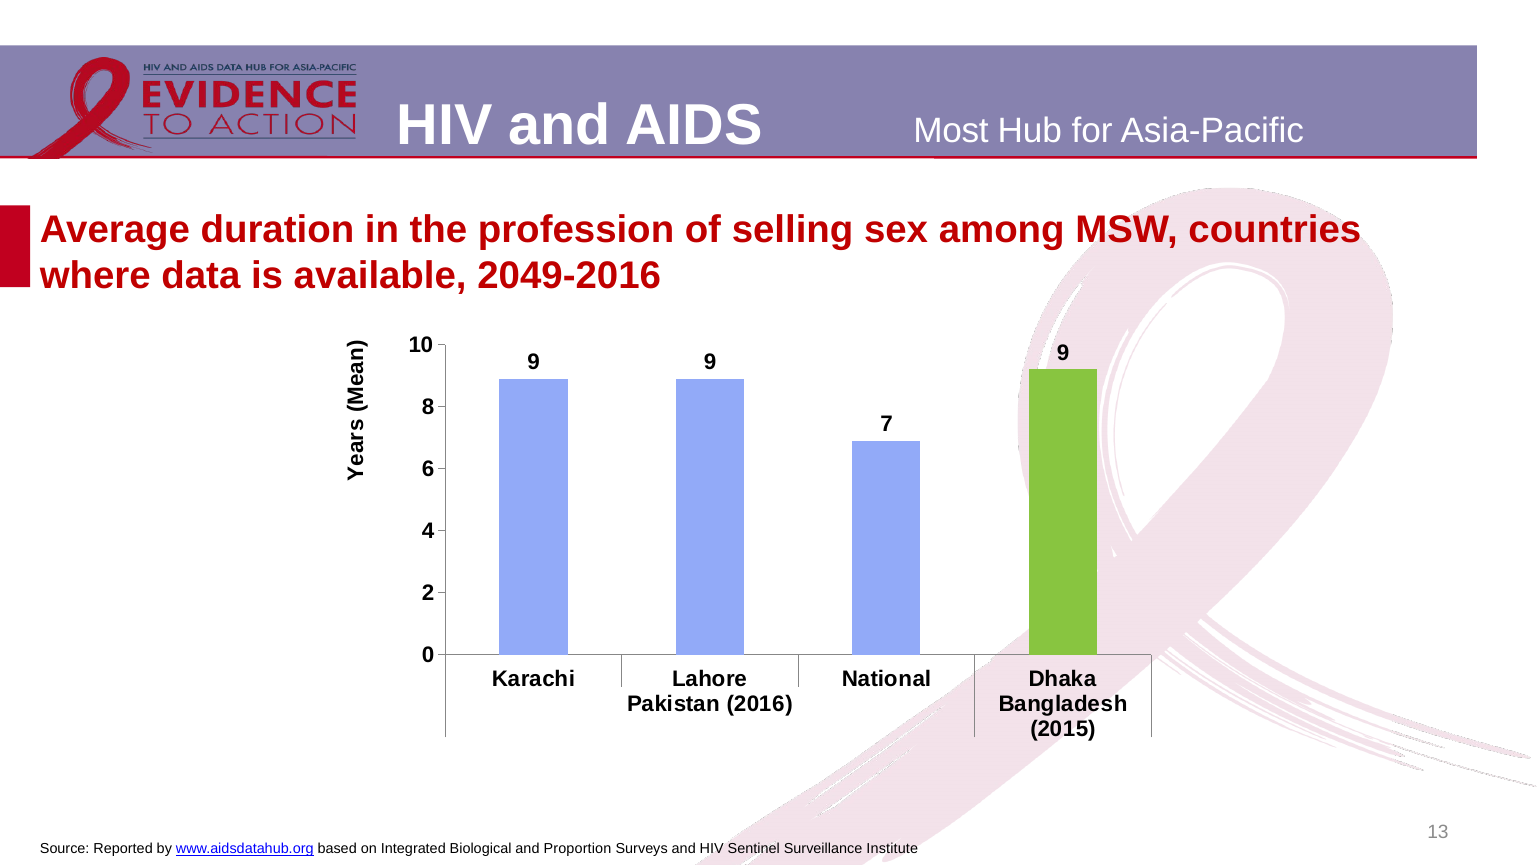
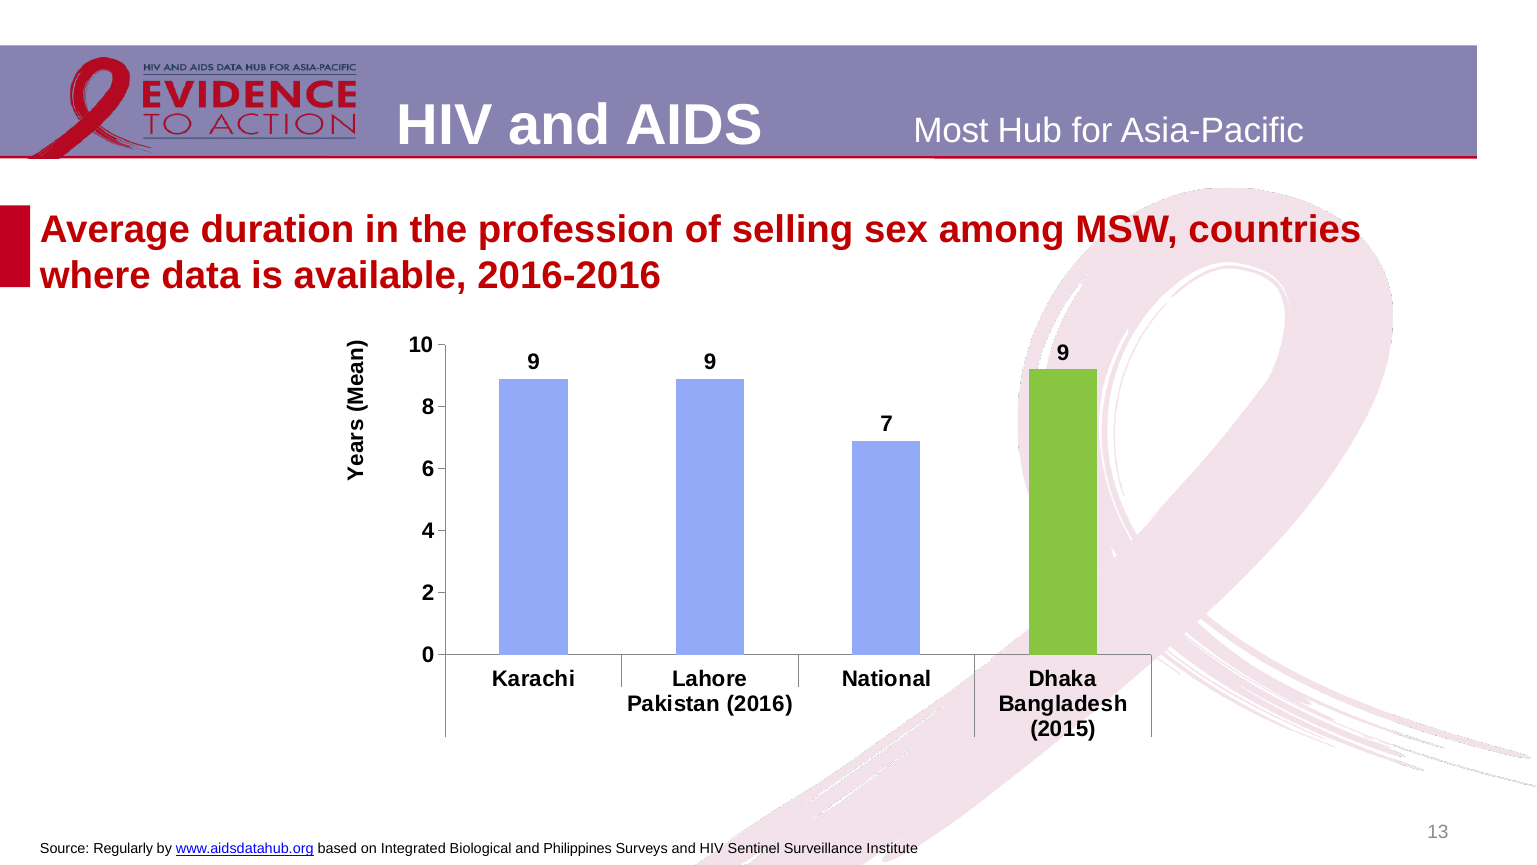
2049-2016: 2049-2016 -> 2016-2016 (569, 276)
Reported: Reported -> Regularly (123, 848)
Proportion: Proportion -> Philippines (578, 848)
